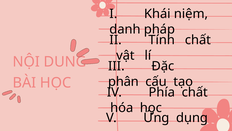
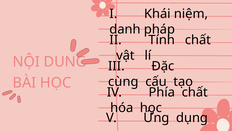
phân: phân -> cùng (123, 81)
